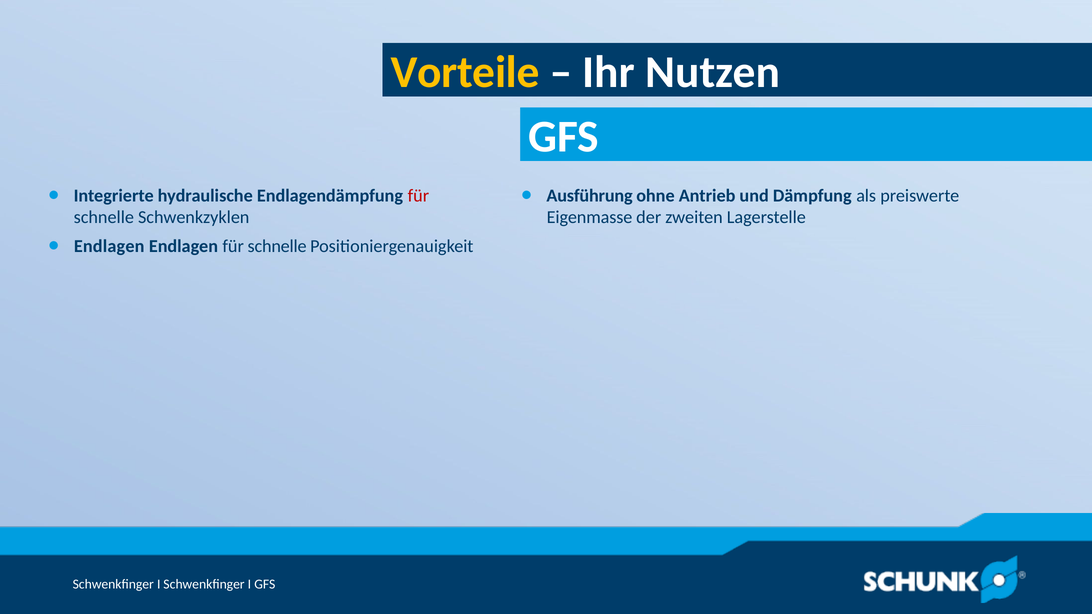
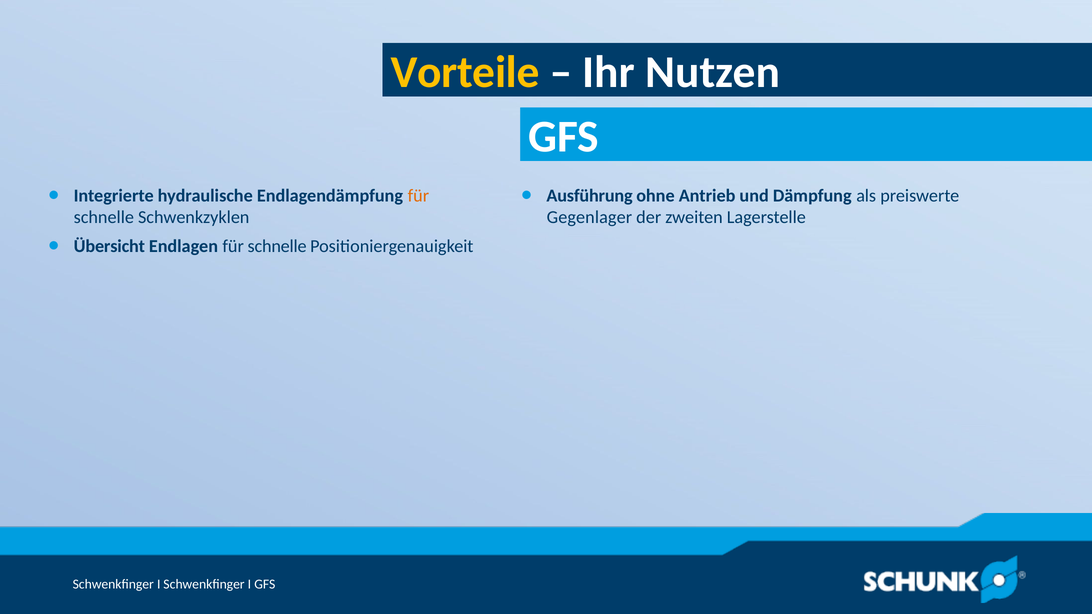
für colour: red -> orange (418, 196)
Eigenmasse: Eigenmasse -> Gegenlager (589, 217)
Endlagen: Endlagen -> Übersicht (109, 246)
